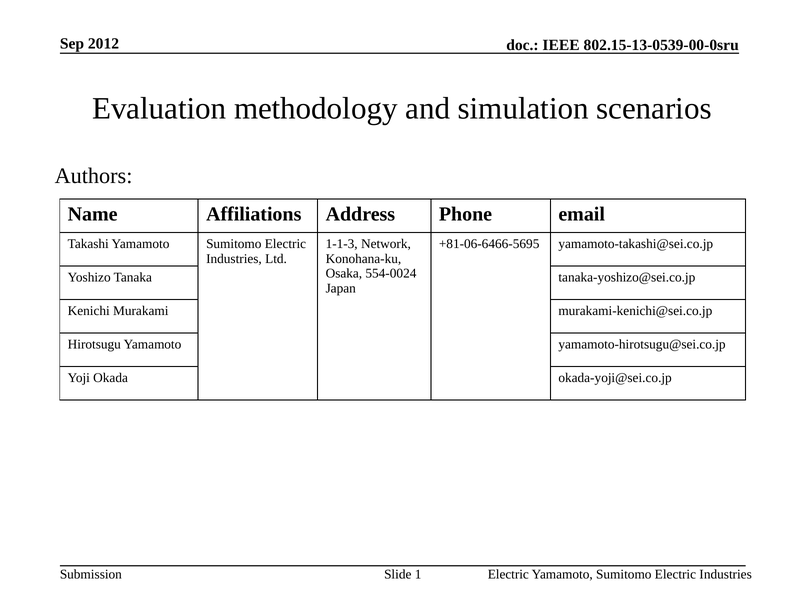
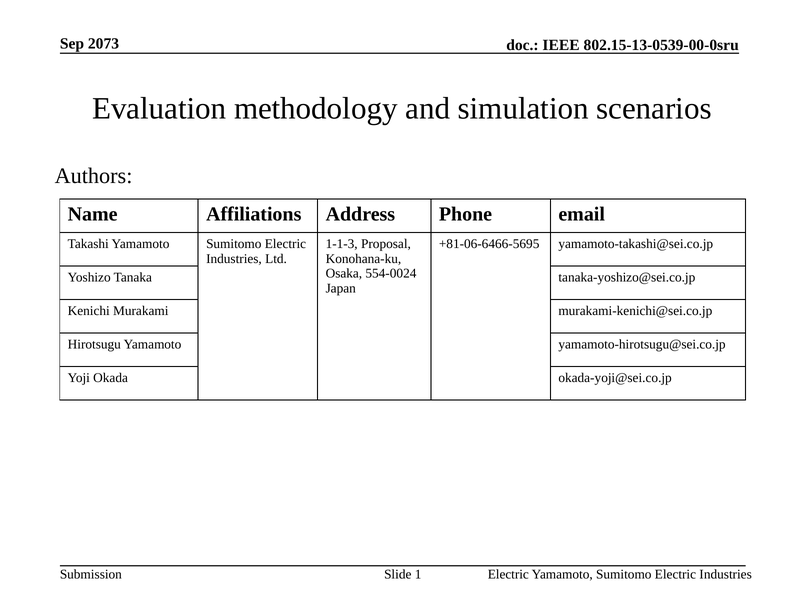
2012: 2012 -> 2073 (104, 44)
Network: Network -> Proposal (386, 244)
